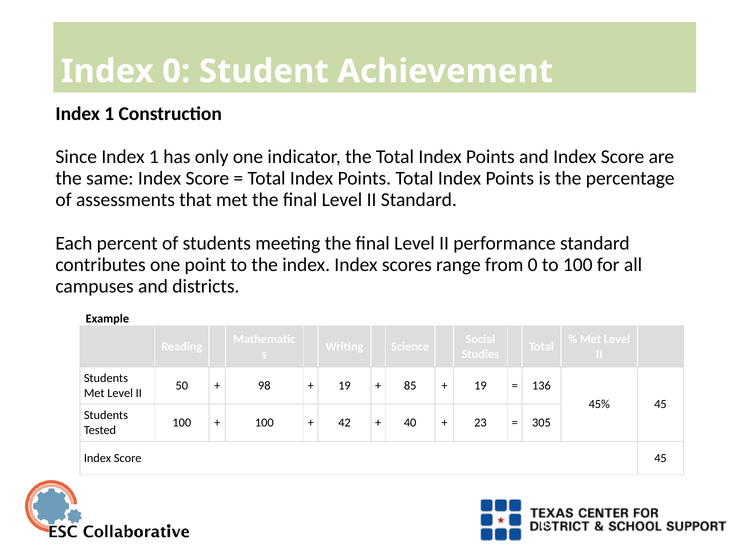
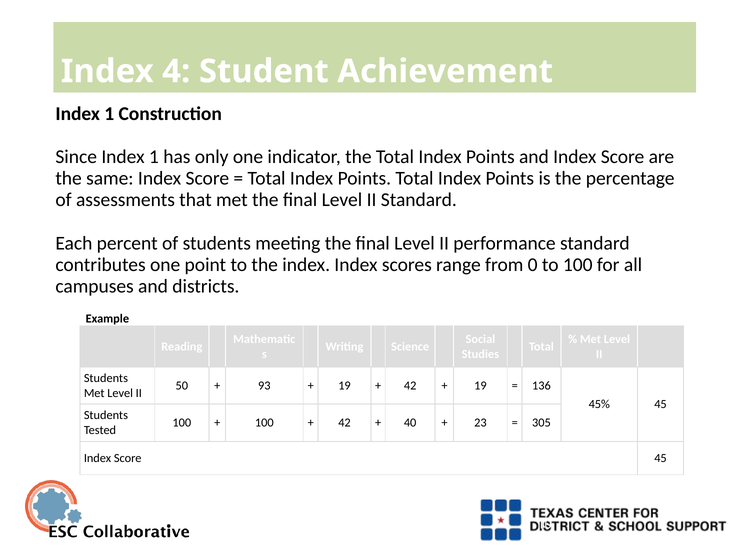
Index 0: 0 -> 4 (176, 71)
98: 98 -> 93 (264, 386)
85: 85 -> 42 (410, 386)
